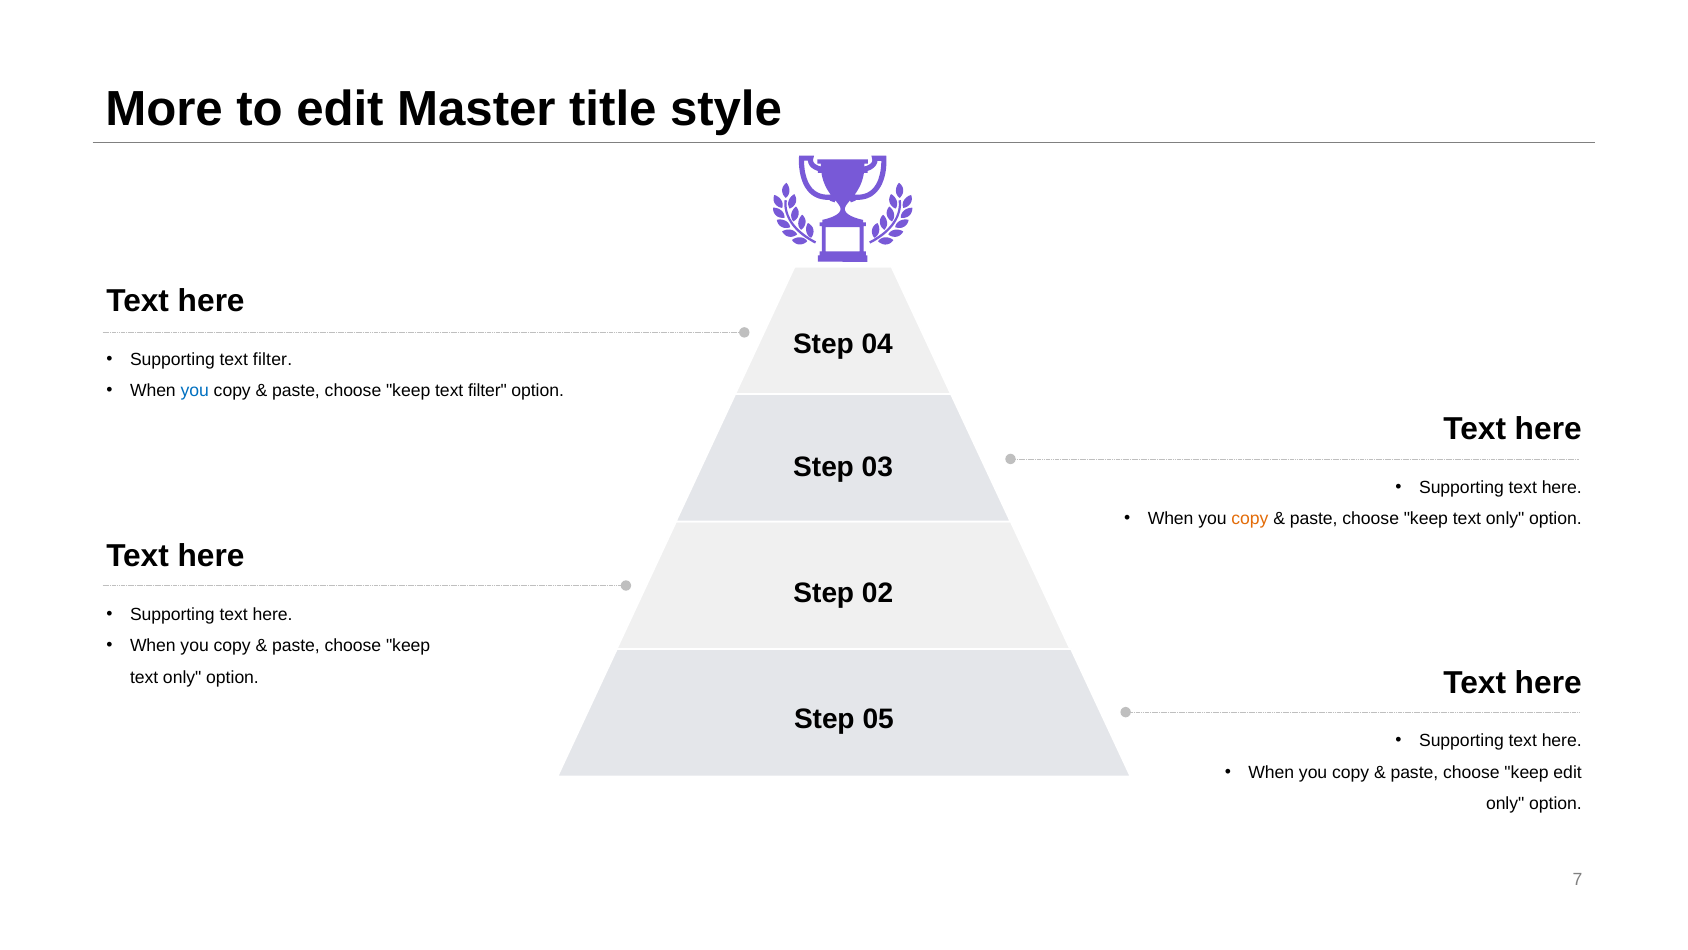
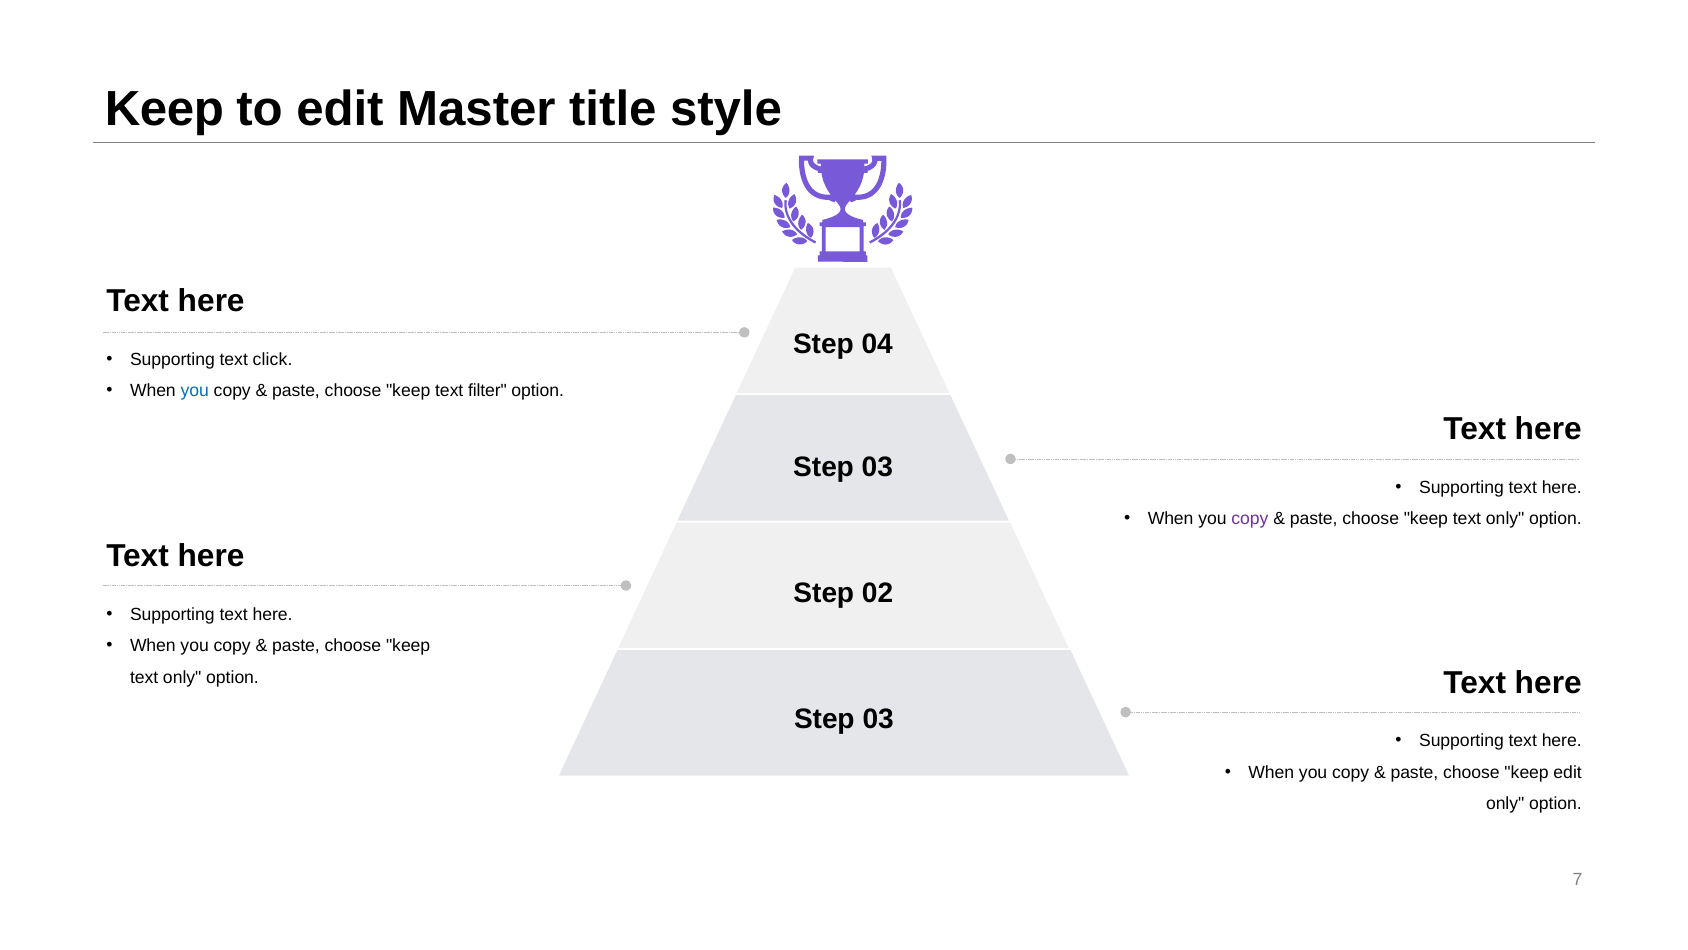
More: More -> Keep (164, 109)
Supporting text filter: filter -> click (273, 359)
copy colour: orange -> purple (1250, 519)
05: 05 -> 03 (878, 719)
